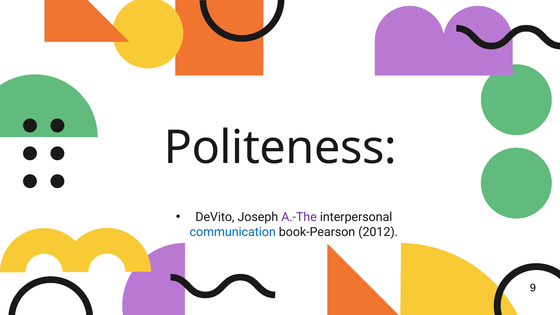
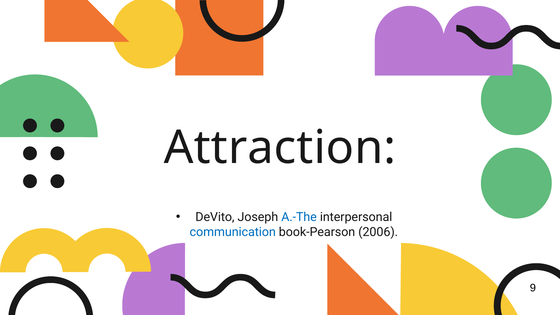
Politeness: Politeness -> Attraction (280, 148)
A.-The colour: purple -> blue (299, 217)
2012: 2012 -> 2006 (378, 232)
